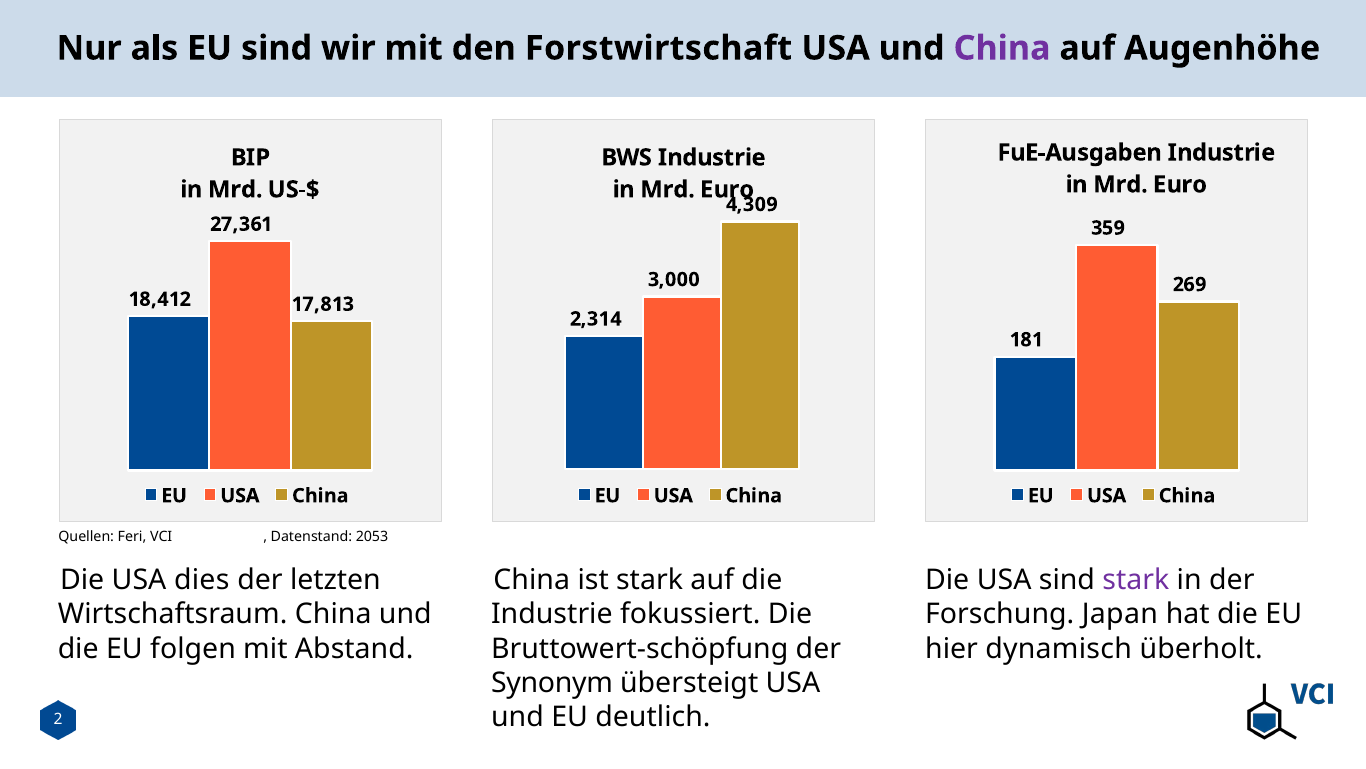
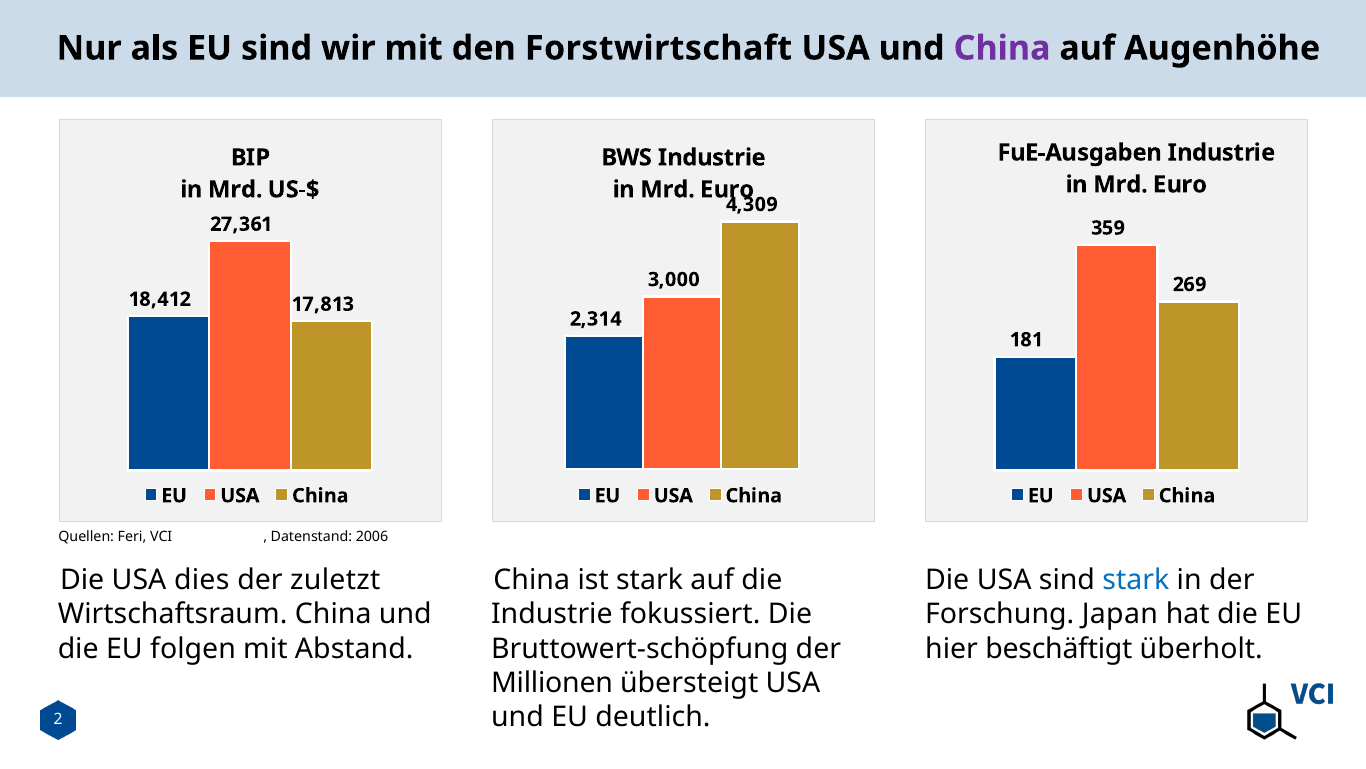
2053: 2053 -> 2006 (372, 536)
letzten: letzten -> zuletzt (335, 580)
stark colour: purple -> blue (1136, 580)
dynamisch: dynamisch -> beschäftigt (1059, 648)
Synonym: Synonym -> Millionen (552, 682)
